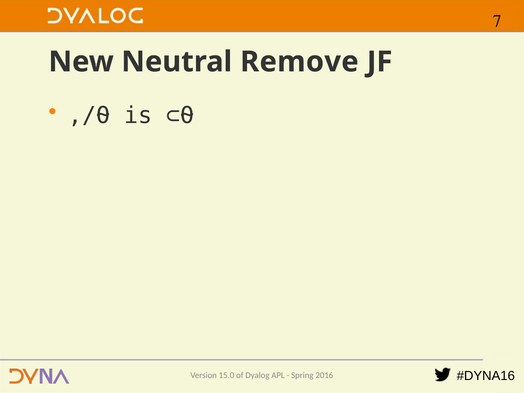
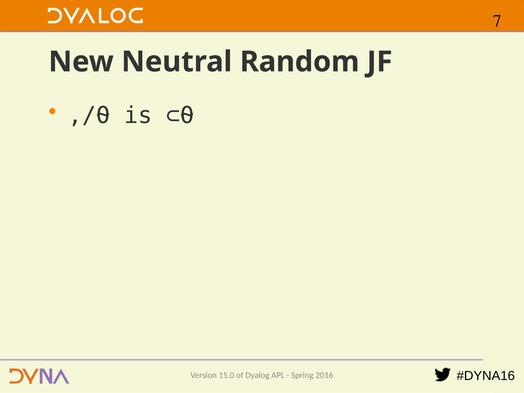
Remove: Remove -> Random (300, 62)
